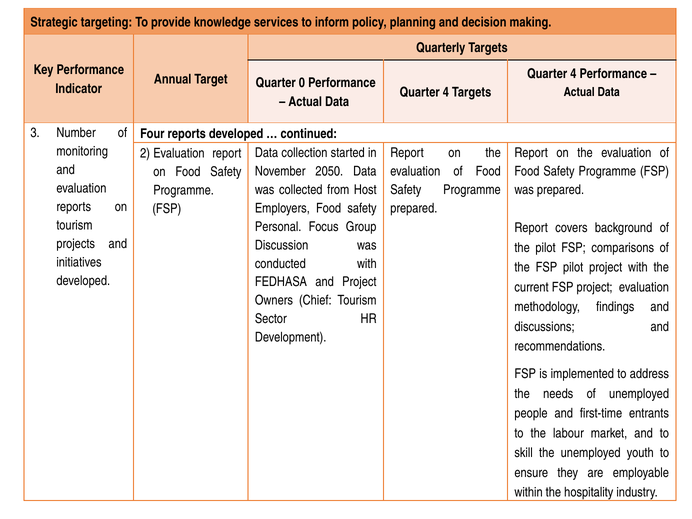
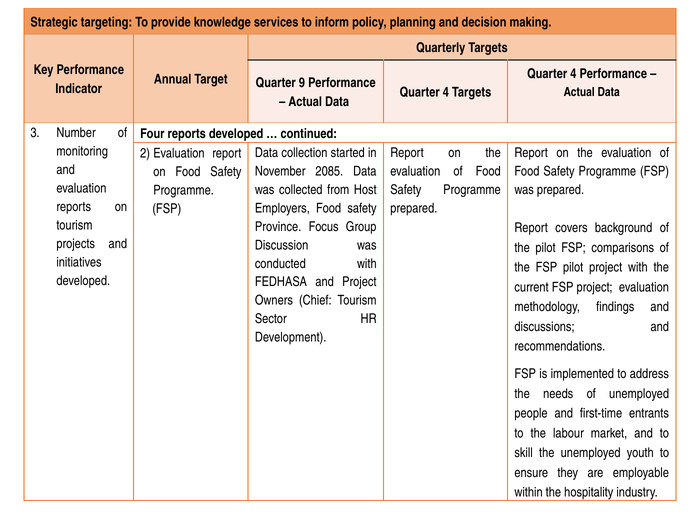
0: 0 -> 9 (302, 83)
2050: 2050 -> 2085 (329, 171)
Personal: Personal -> Province (278, 227)
